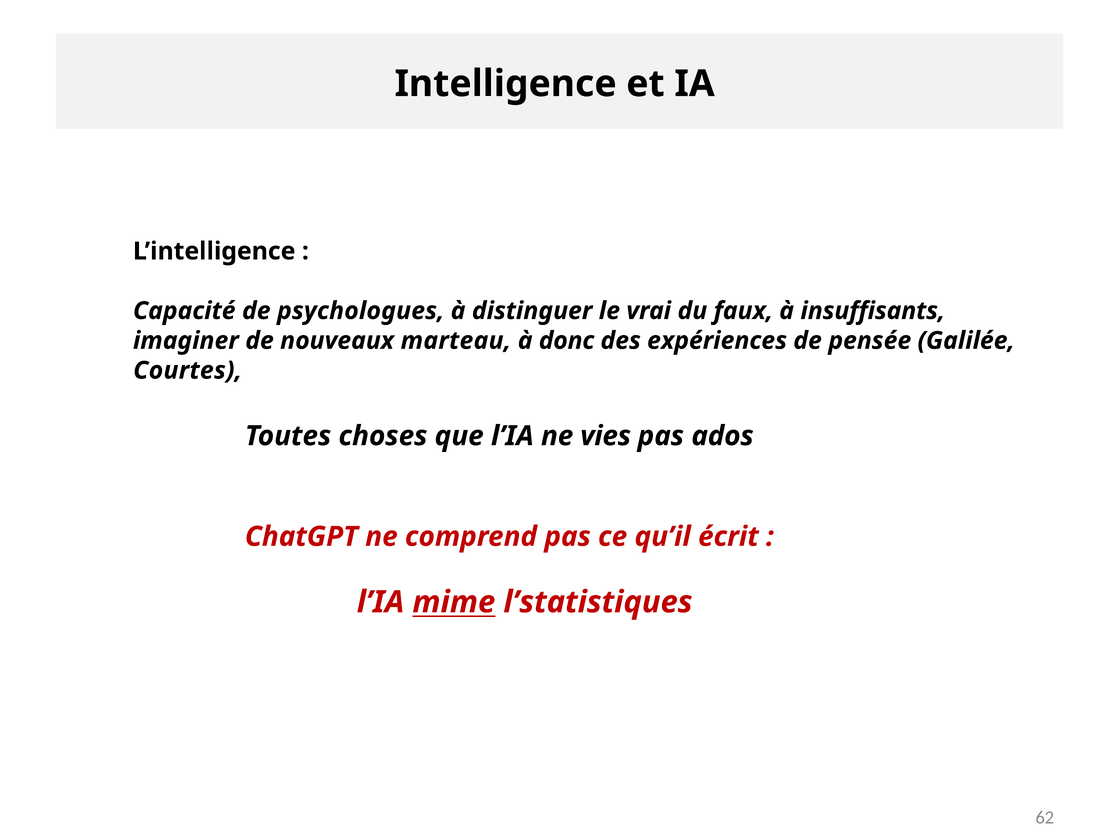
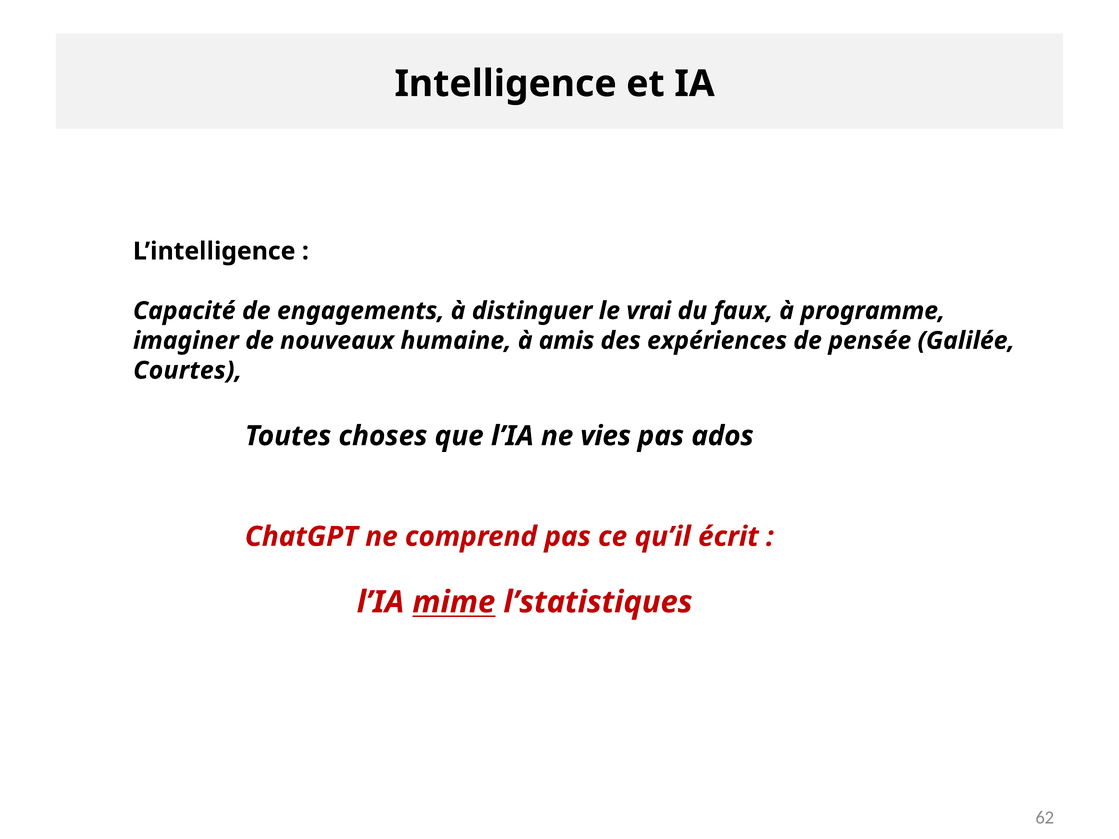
psychologues: psychologues -> engagements (361, 311)
insuffisants: insuffisants -> programme (873, 311)
marteau: marteau -> humaine (456, 341)
donc: donc -> amis (567, 341)
